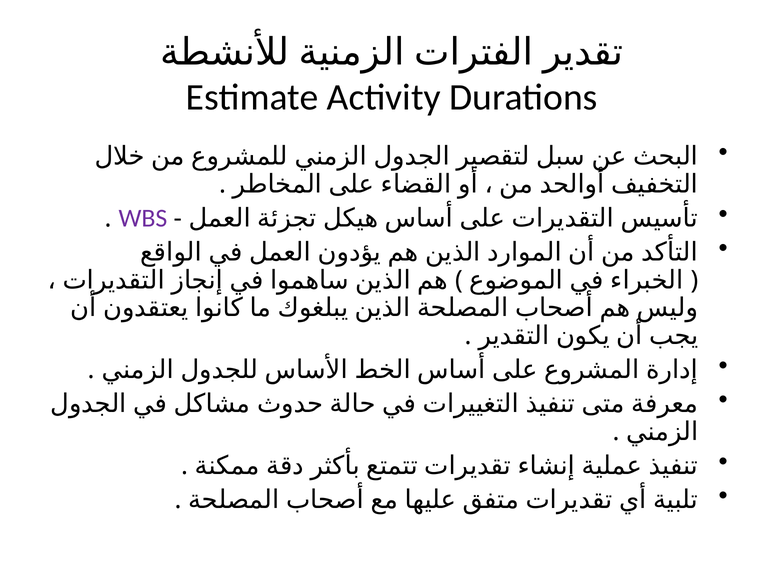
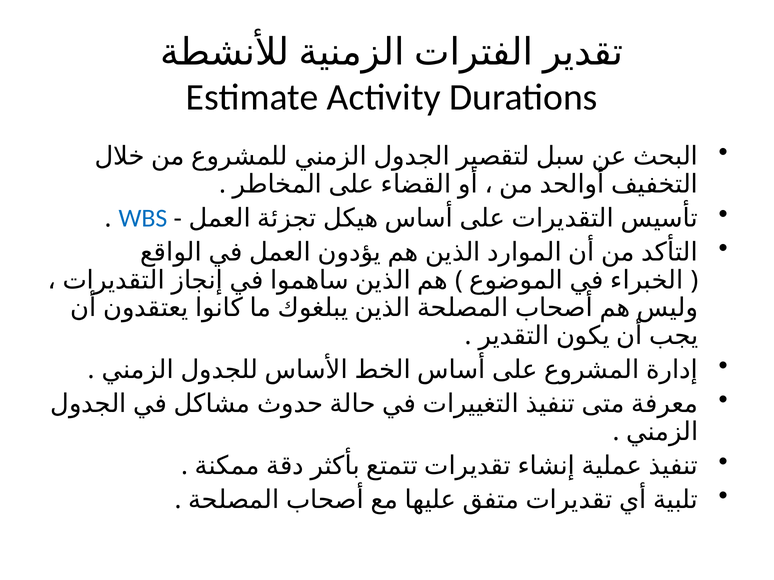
WBS colour: purple -> blue (143, 219)
